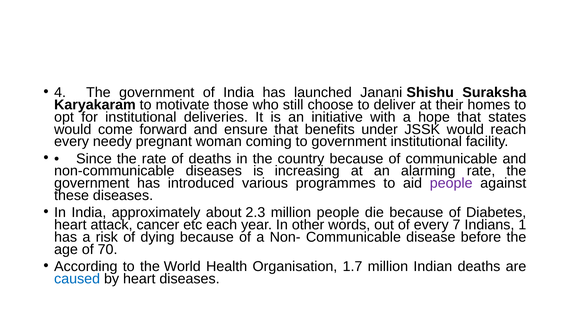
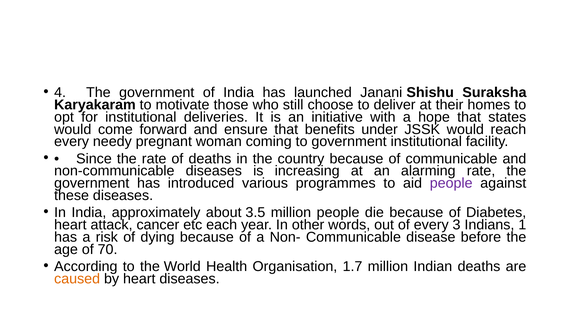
2.3: 2.3 -> 3.5 (255, 213)
7: 7 -> 3 (457, 225)
caused colour: blue -> orange (77, 279)
